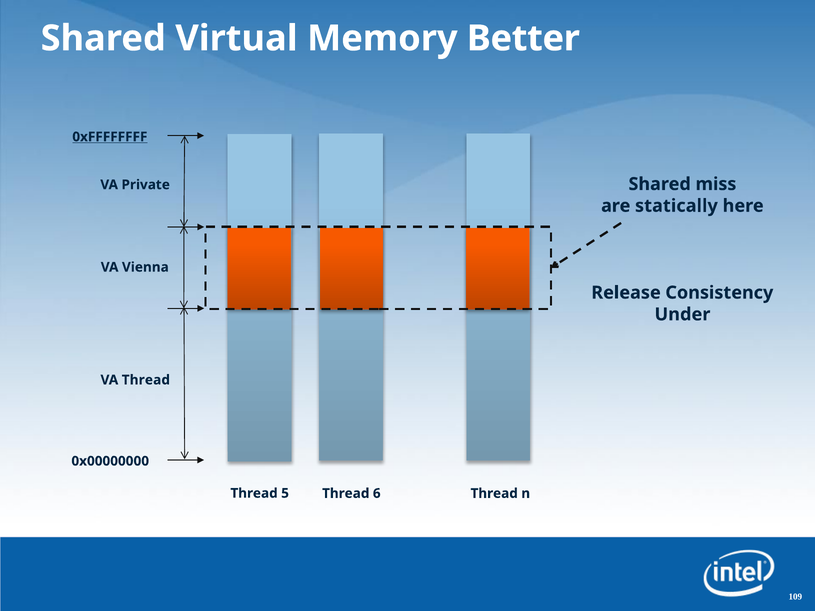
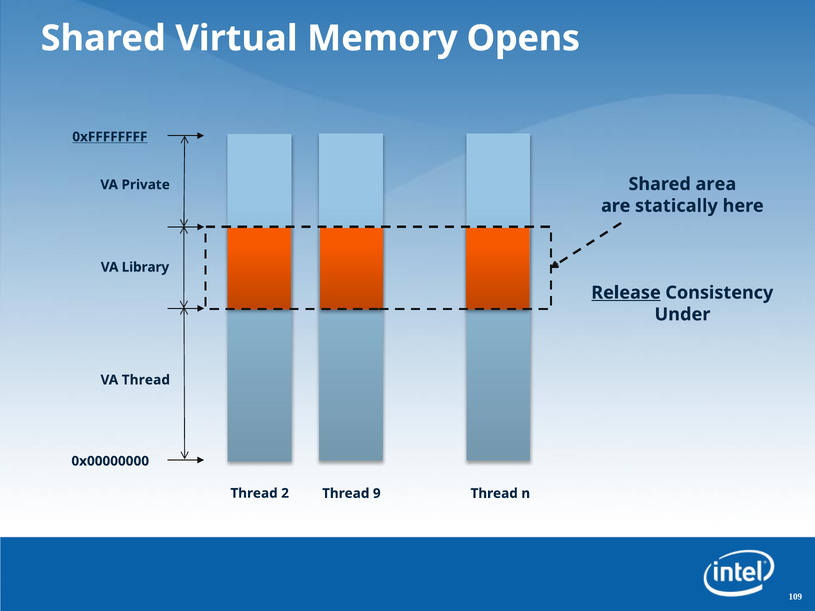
Better: Better -> Opens (523, 38)
miss: miss -> area (716, 184)
Vienna: Vienna -> Library (145, 267)
Release underline: none -> present (626, 293)
5: 5 -> 2 (285, 493)
6: 6 -> 9 (377, 494)
